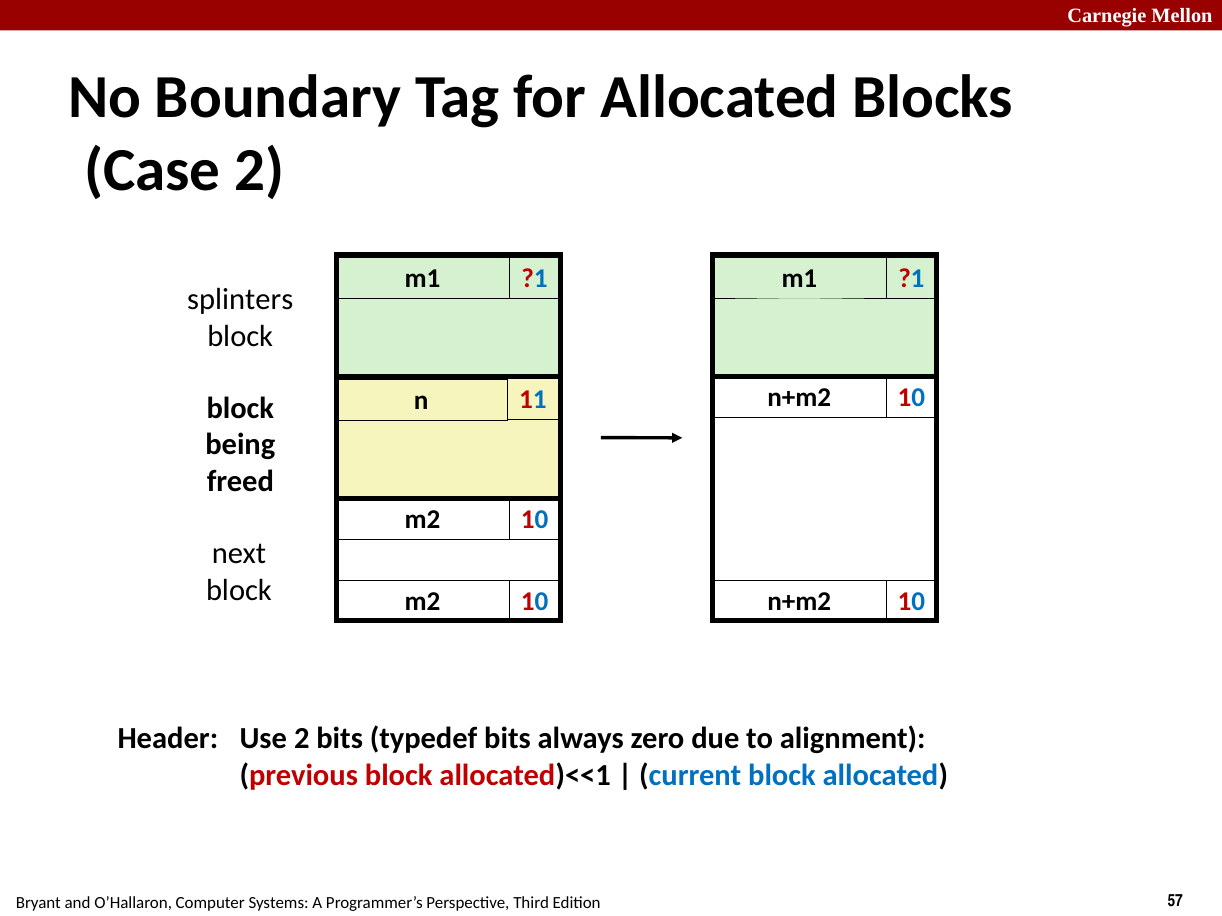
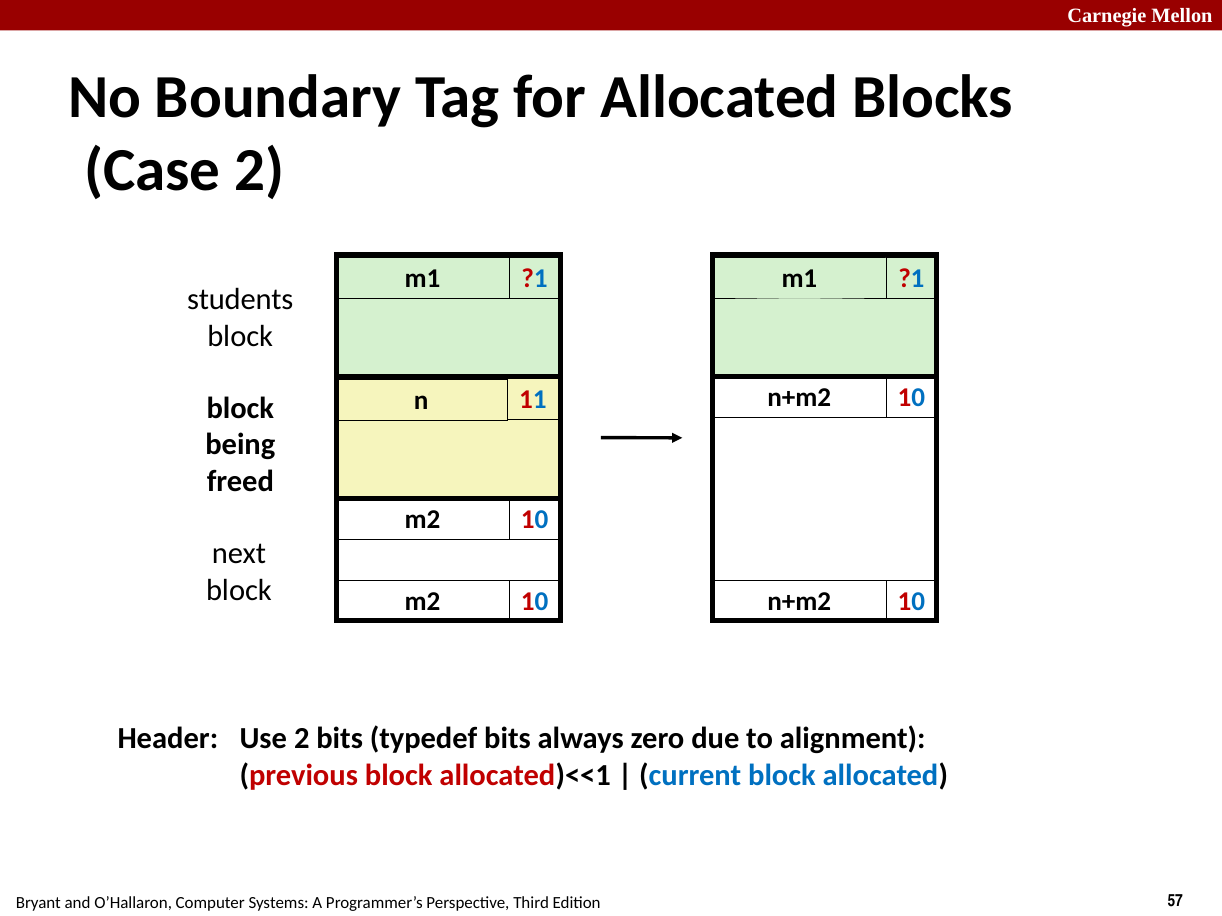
splinters: splinters -> students (240, 300)
